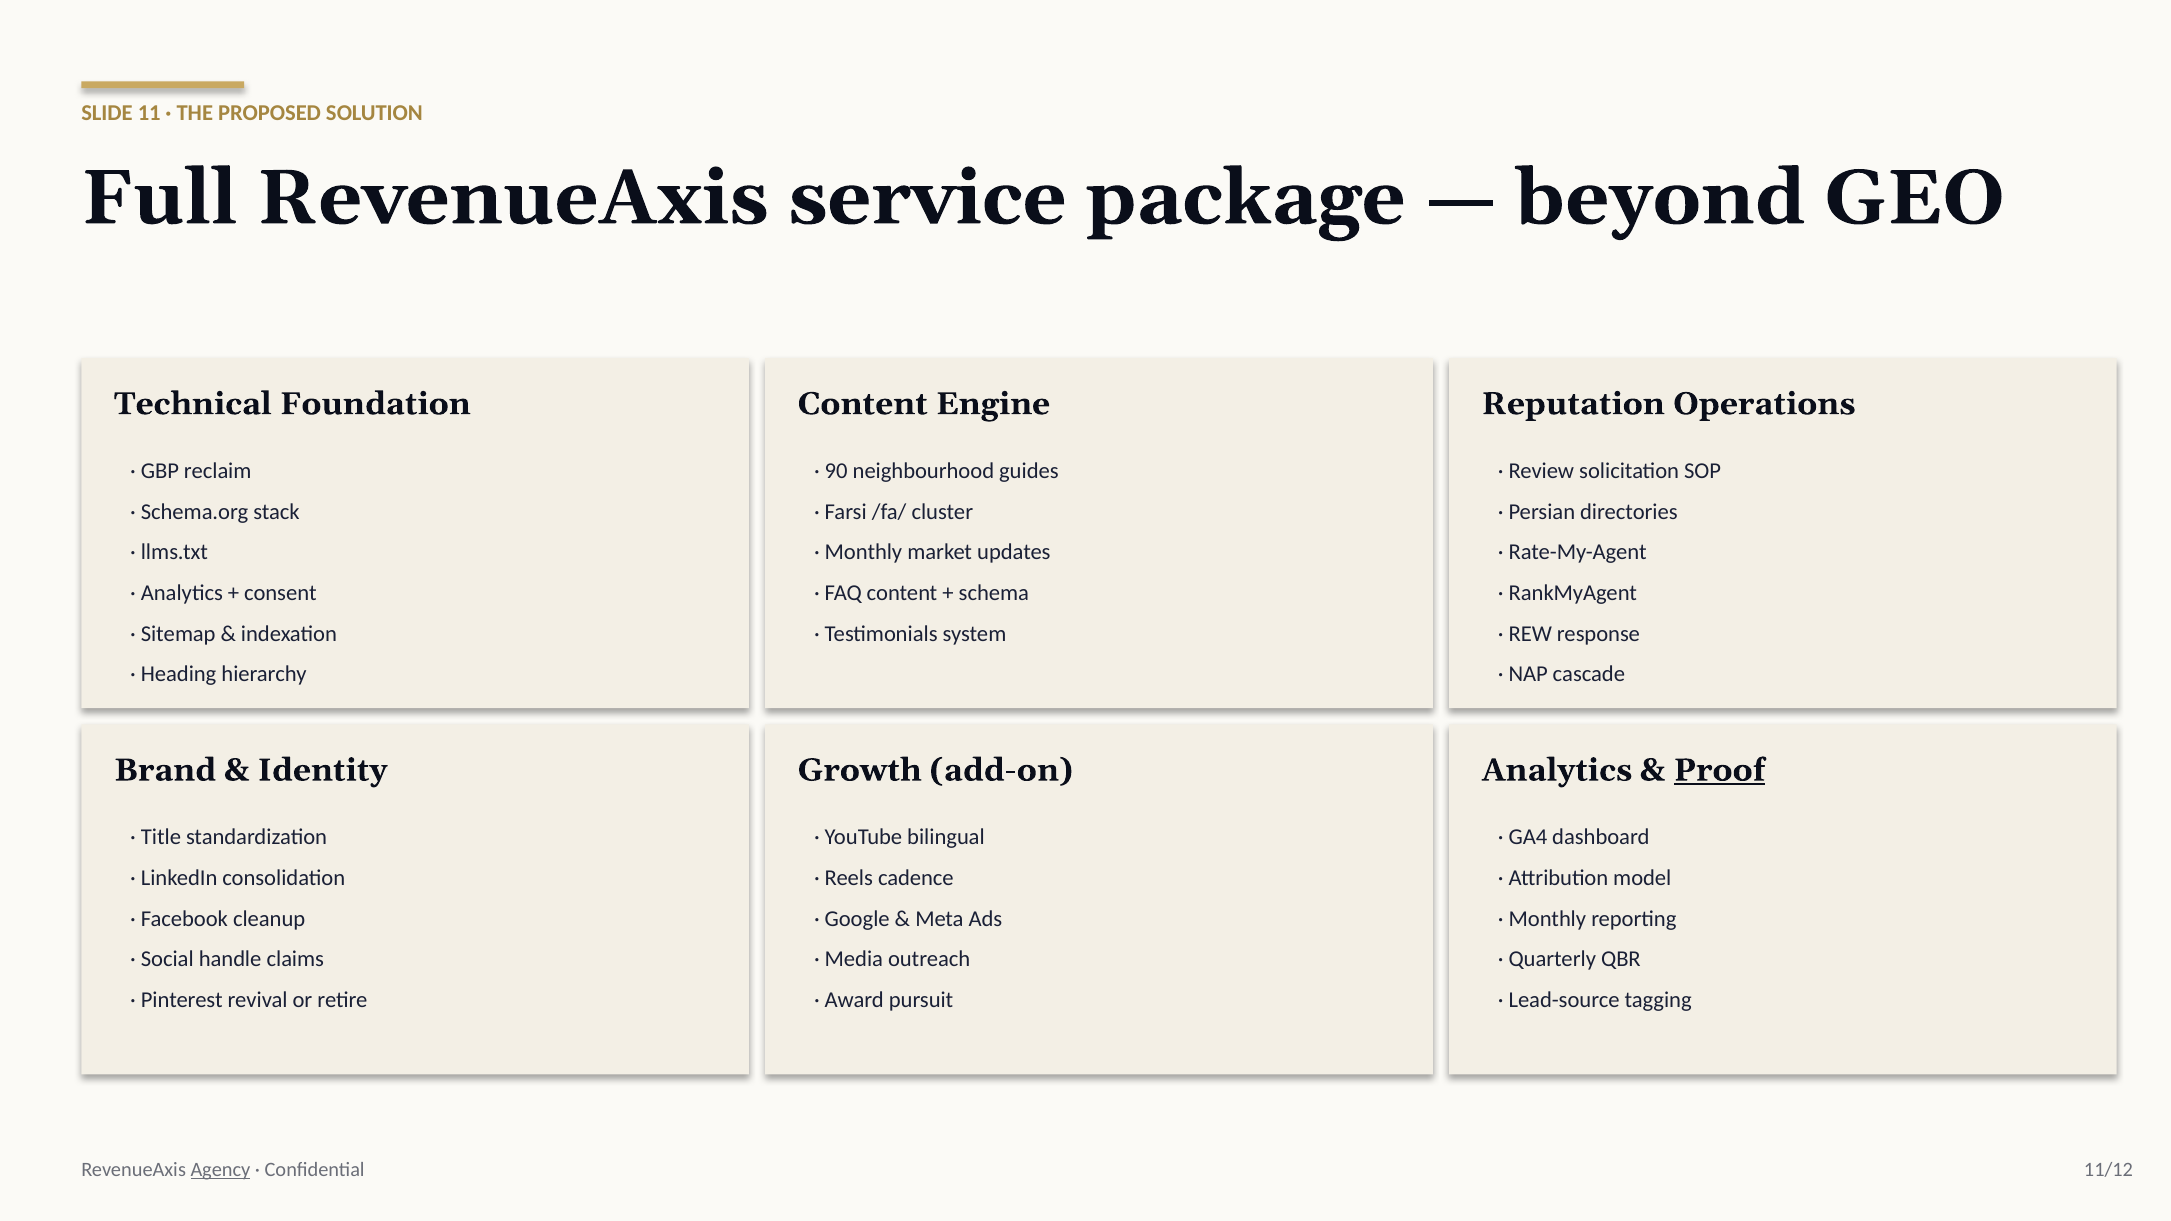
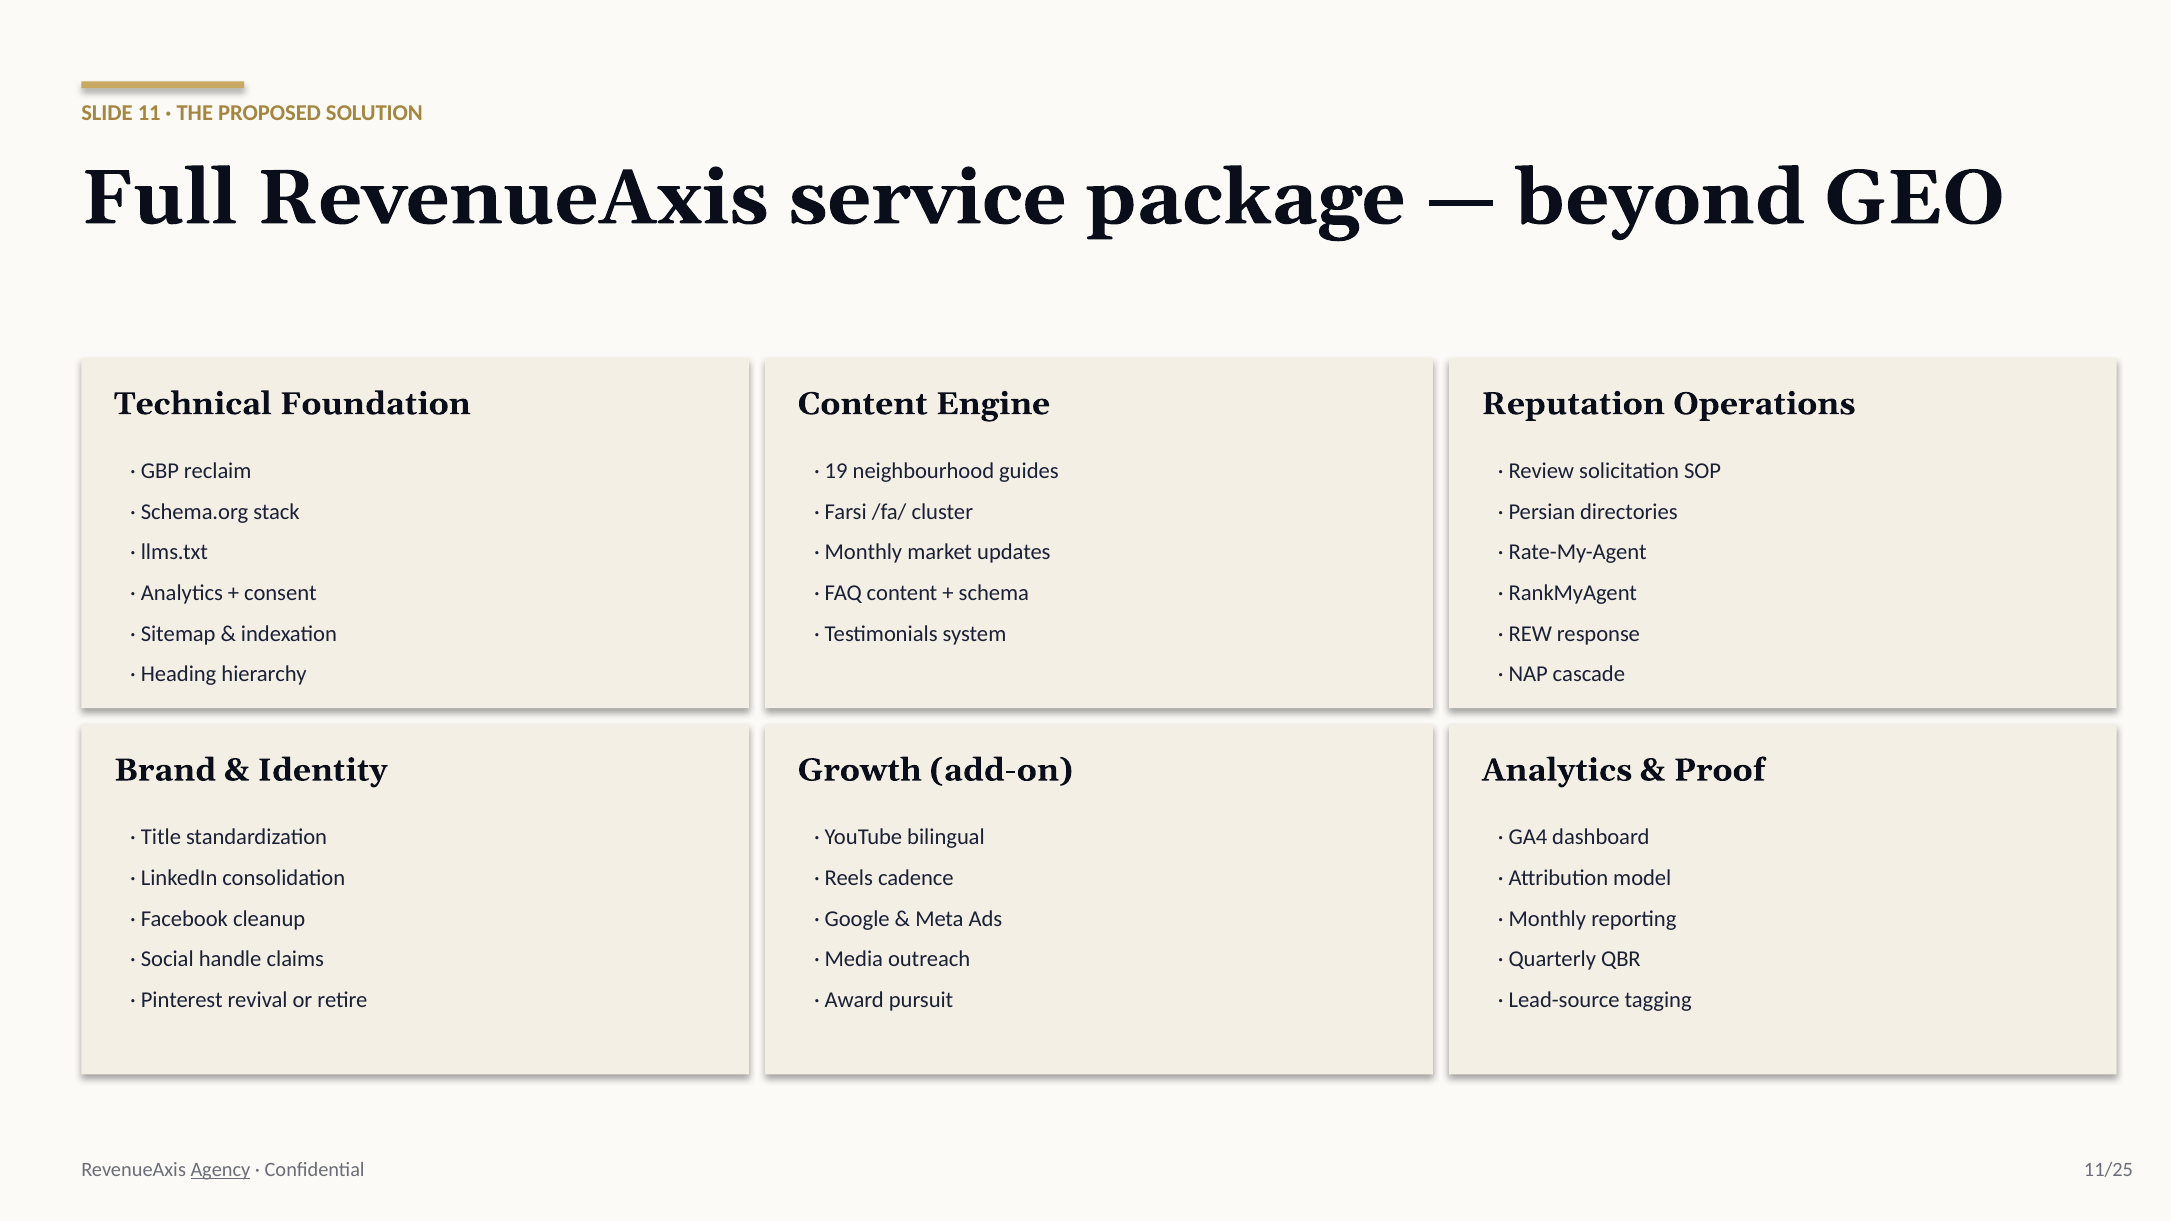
90: 90 -> 19 (836, 471)
Proof underline: present -> none (1719, 770)
11/12: 11/12 -> 11/25 (2109, 1170)
